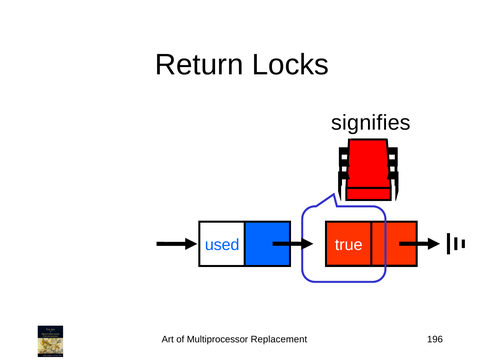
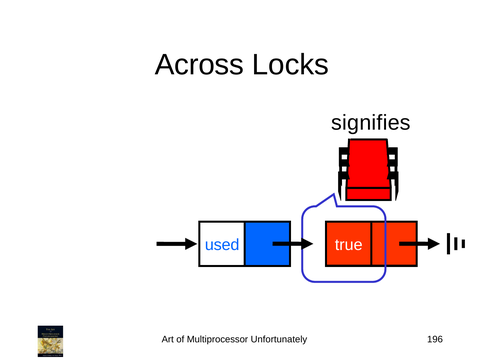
Return: Return -> Across (199, 65)
Replacement: Replacement -> Unfortunately (279, 339)
